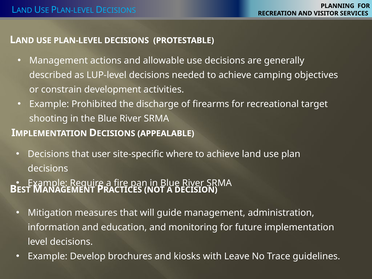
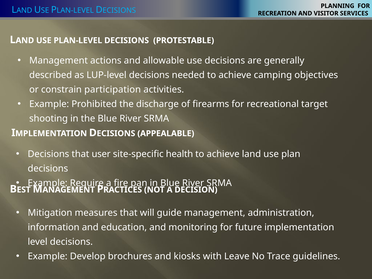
development: development -> participation (113, 90)
where: where -> health (179, 154)
